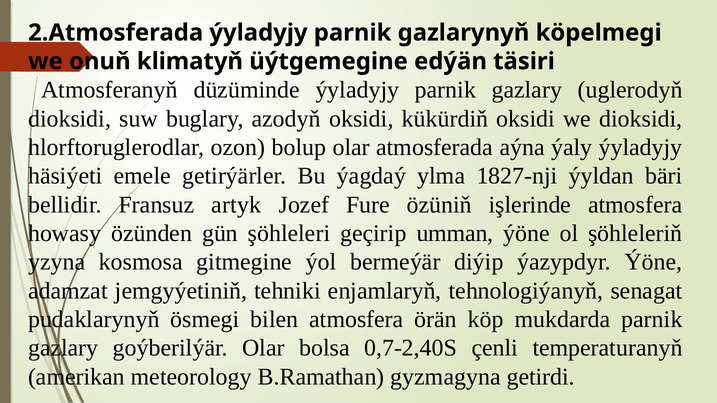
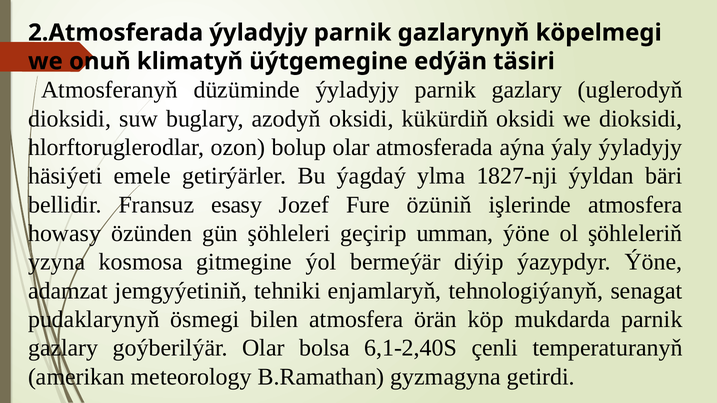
artyk: artyk -> esasy (237, 205)
0,7-2,40S: 0,7-2,40S -> 6,1-2,40S (411, 348)
